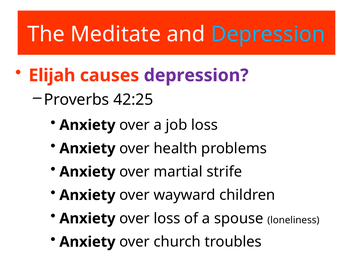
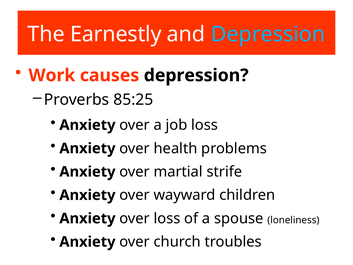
Meditate: Meditate -> Earnestly (116, 34)
Elijah: Elijah -> Work (52, 75)
depression colour: purple -> black (196, 75)
42:25: 42:25 -> 85:25 (133, 100)
